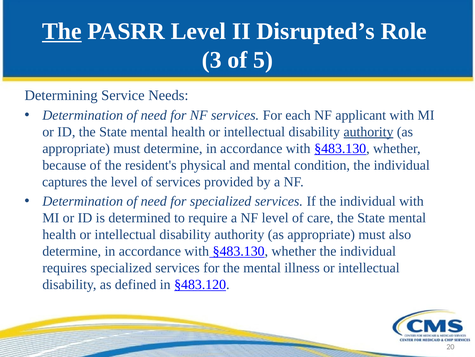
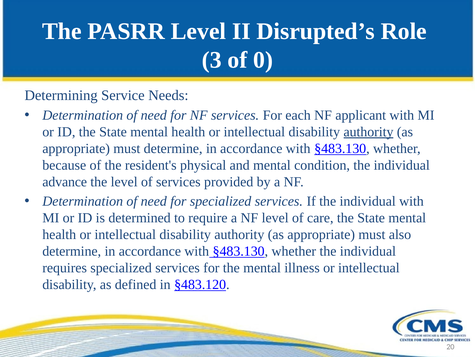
The underline: present -> none (62, 31)
5: 5 -> 0 (263, 60)
captures: captures -> advance (65, 181)
